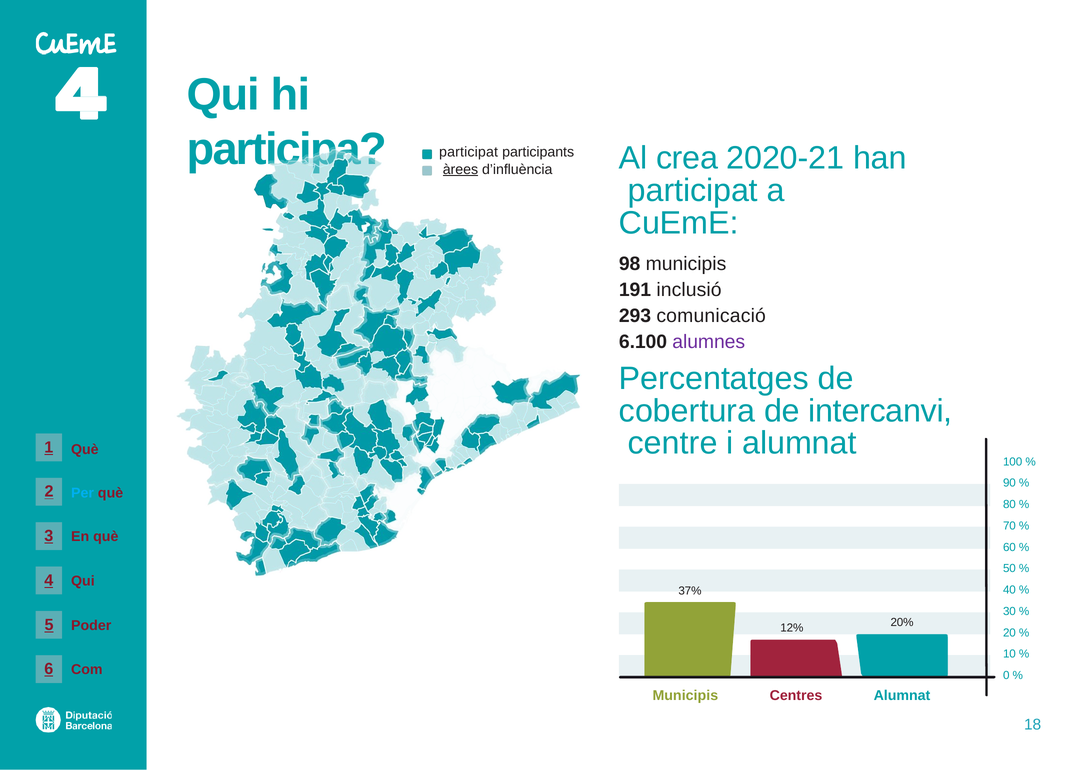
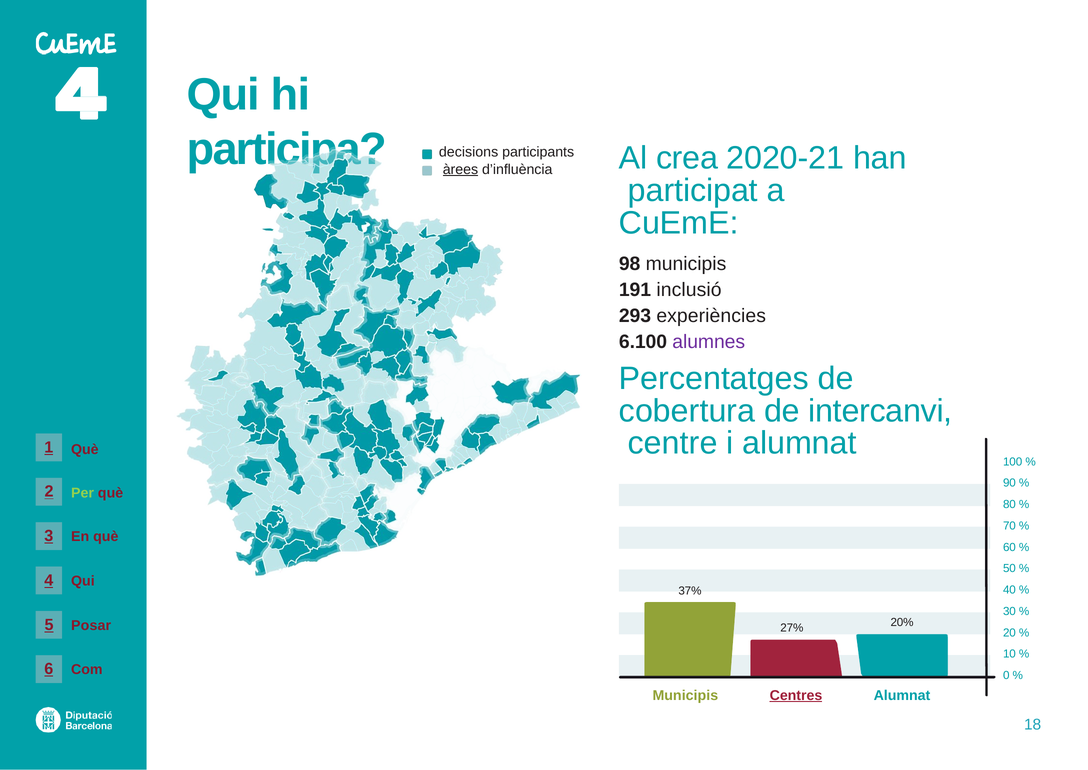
participat: participat -> decisions (469, 152)
comunicació: comunicació -> experiències (711, 316)
Per colour: light blue -> light green (83, 493)
Poder: Poder -> Posar (91, 625)
12%: 12% -> 27% (792, 628)
Centres underline: none -> present (796, 695)
